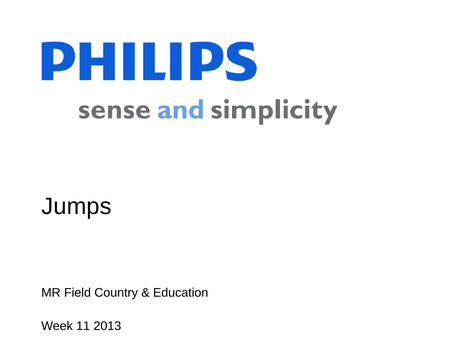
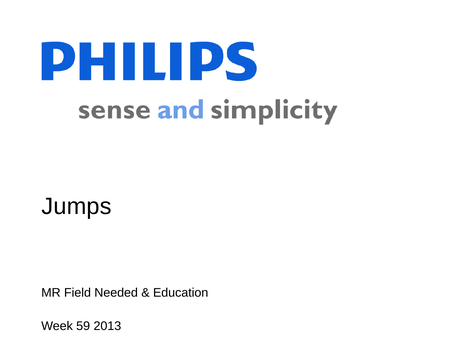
Country: Country -> Needed (116, 293)
11: 11 -> 59 (83, 326)
